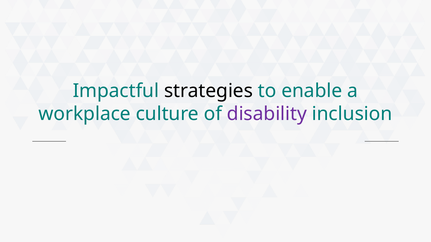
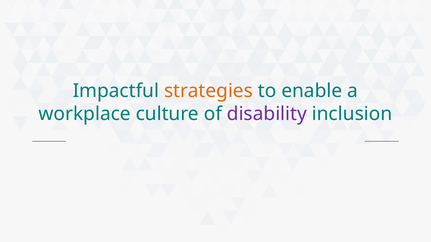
strategies colour: black -> orange (208, 91)
